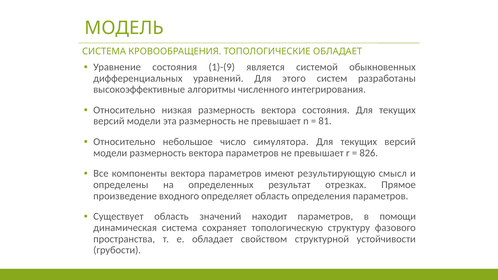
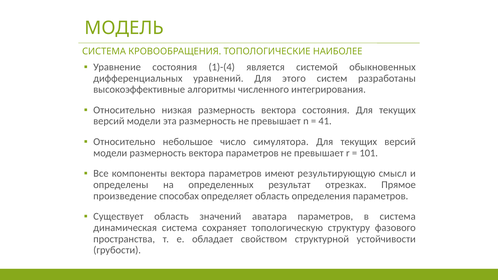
ТОПОЛОГИЧЕСКИЕ ОБЛАДАЕТ: ОБЛАДАЕТ -> НАИБОЛЕЕ (338, 52)
1)-(9: 1)-(9 -> 1)-(4 (222, 67)
81: 81 -> 41 (325, 121)
826: 826 -> 101 (369, 153)
входного: входного -> способах (179, 196)
находит: находит -> аватара (269, 217)
в помощи: помощи -> система (398, 217)
